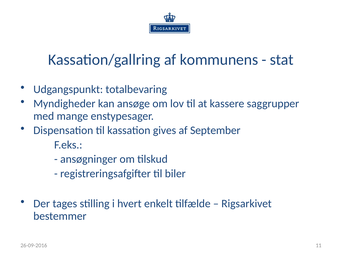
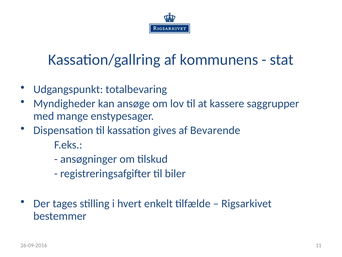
September: September -> Bevarende (215, 130)
